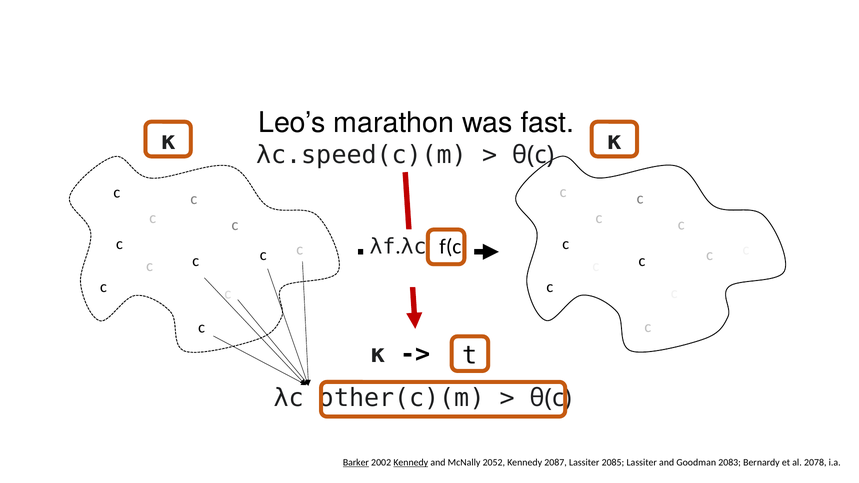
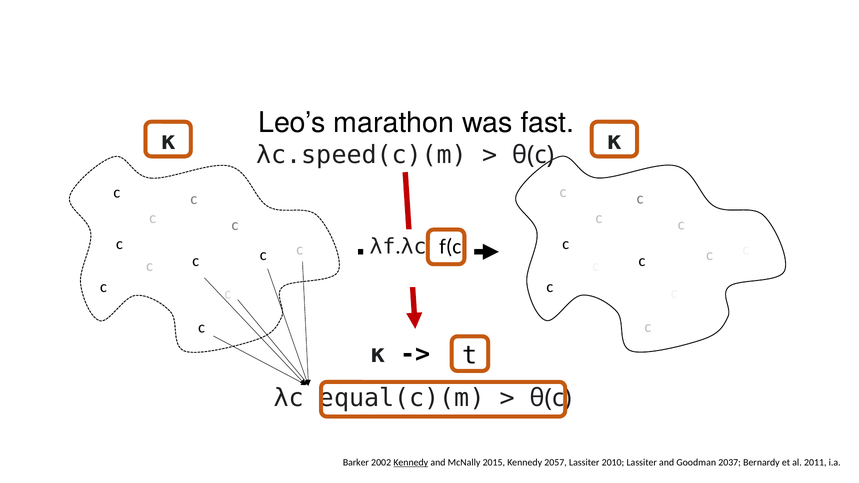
other(c)(m: other(c)(m -> equal(c)(m (402, 398)
Barker underline: present -> none (356, 463)
2052: 2052 -> 2015 (494, 463)
2087: 2087 -> 2057 (556, 463)
2085: 2085 -> 2010 (613, 463)
2083: 2083 -> 2037 (730, 463)
2078: 2078 -> 2011 (815, 463)
